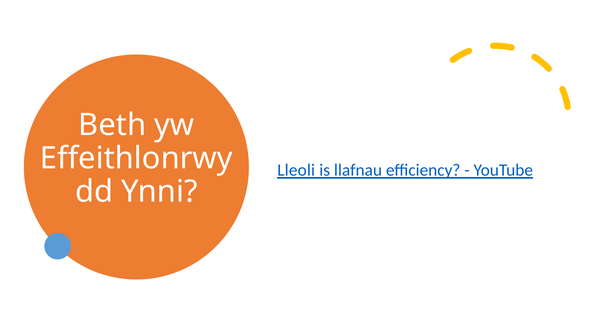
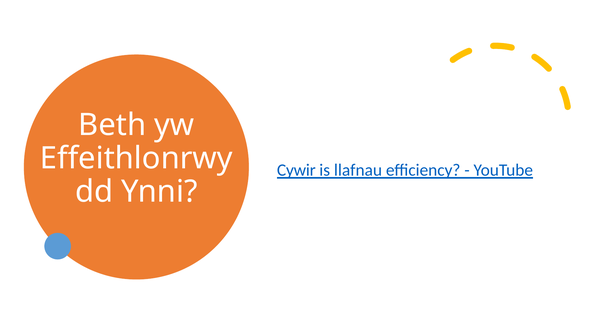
Lleoli: Lleoli -> Cywir (296, 170)
